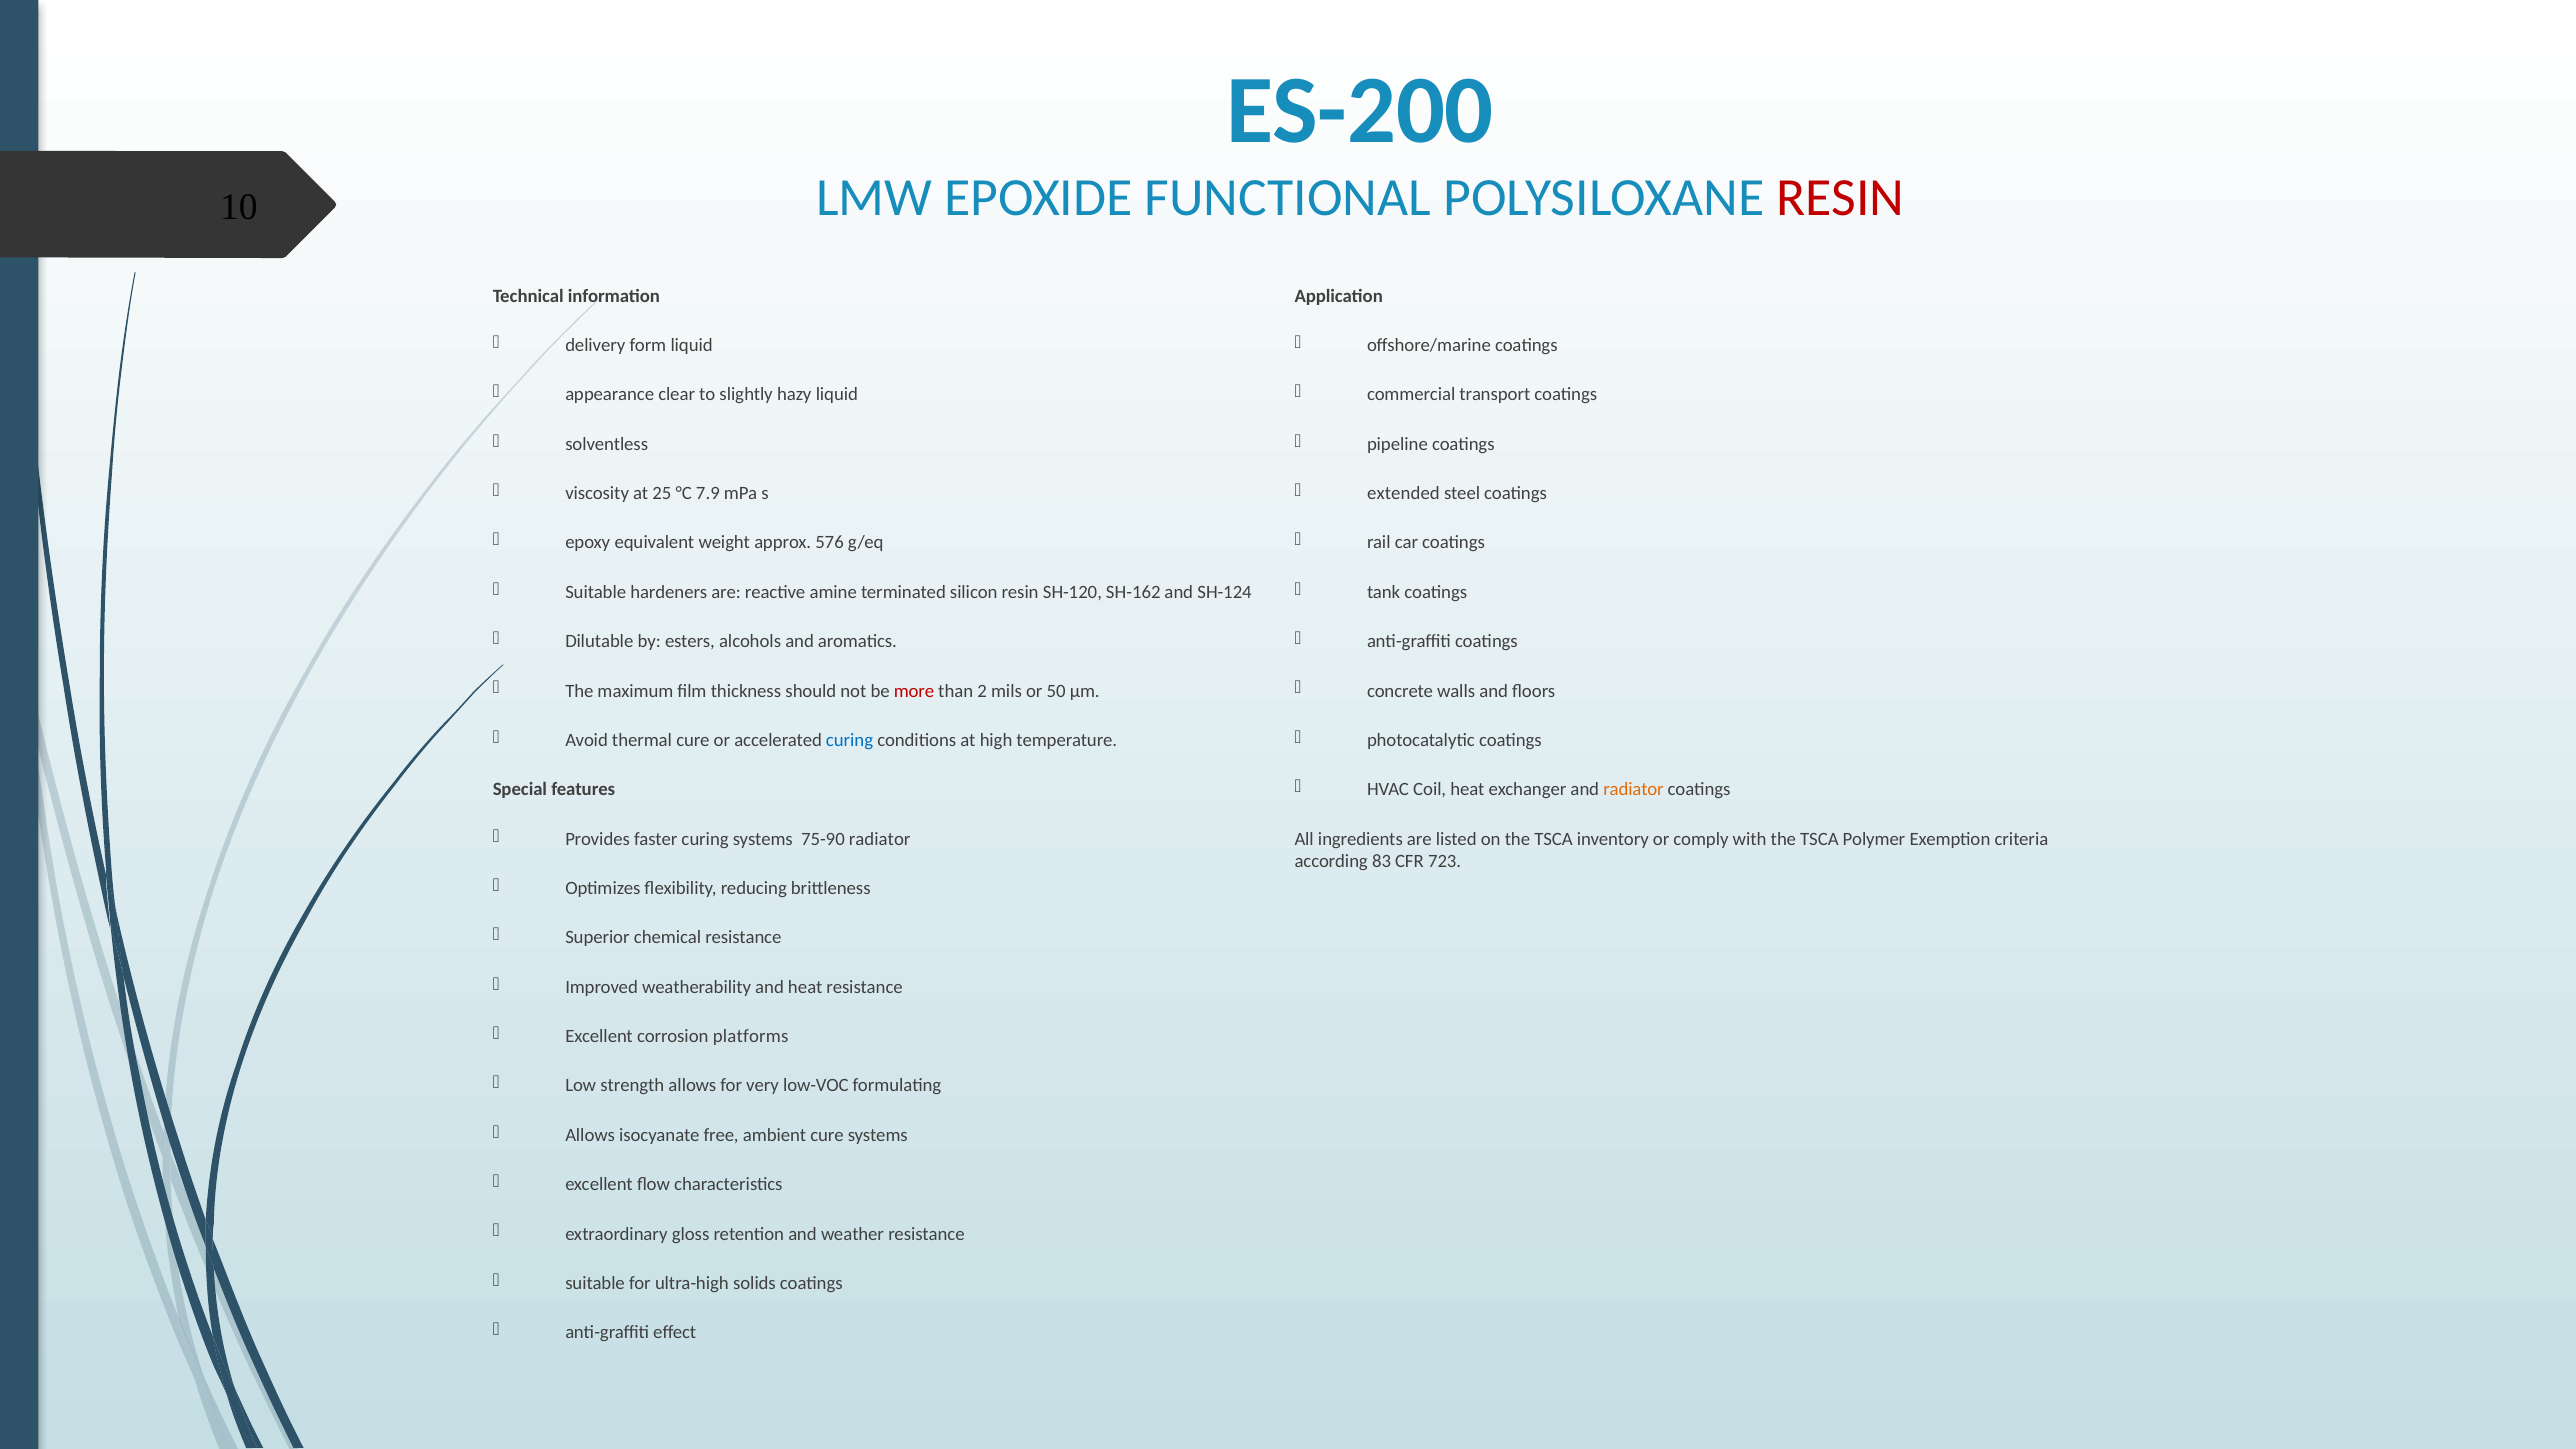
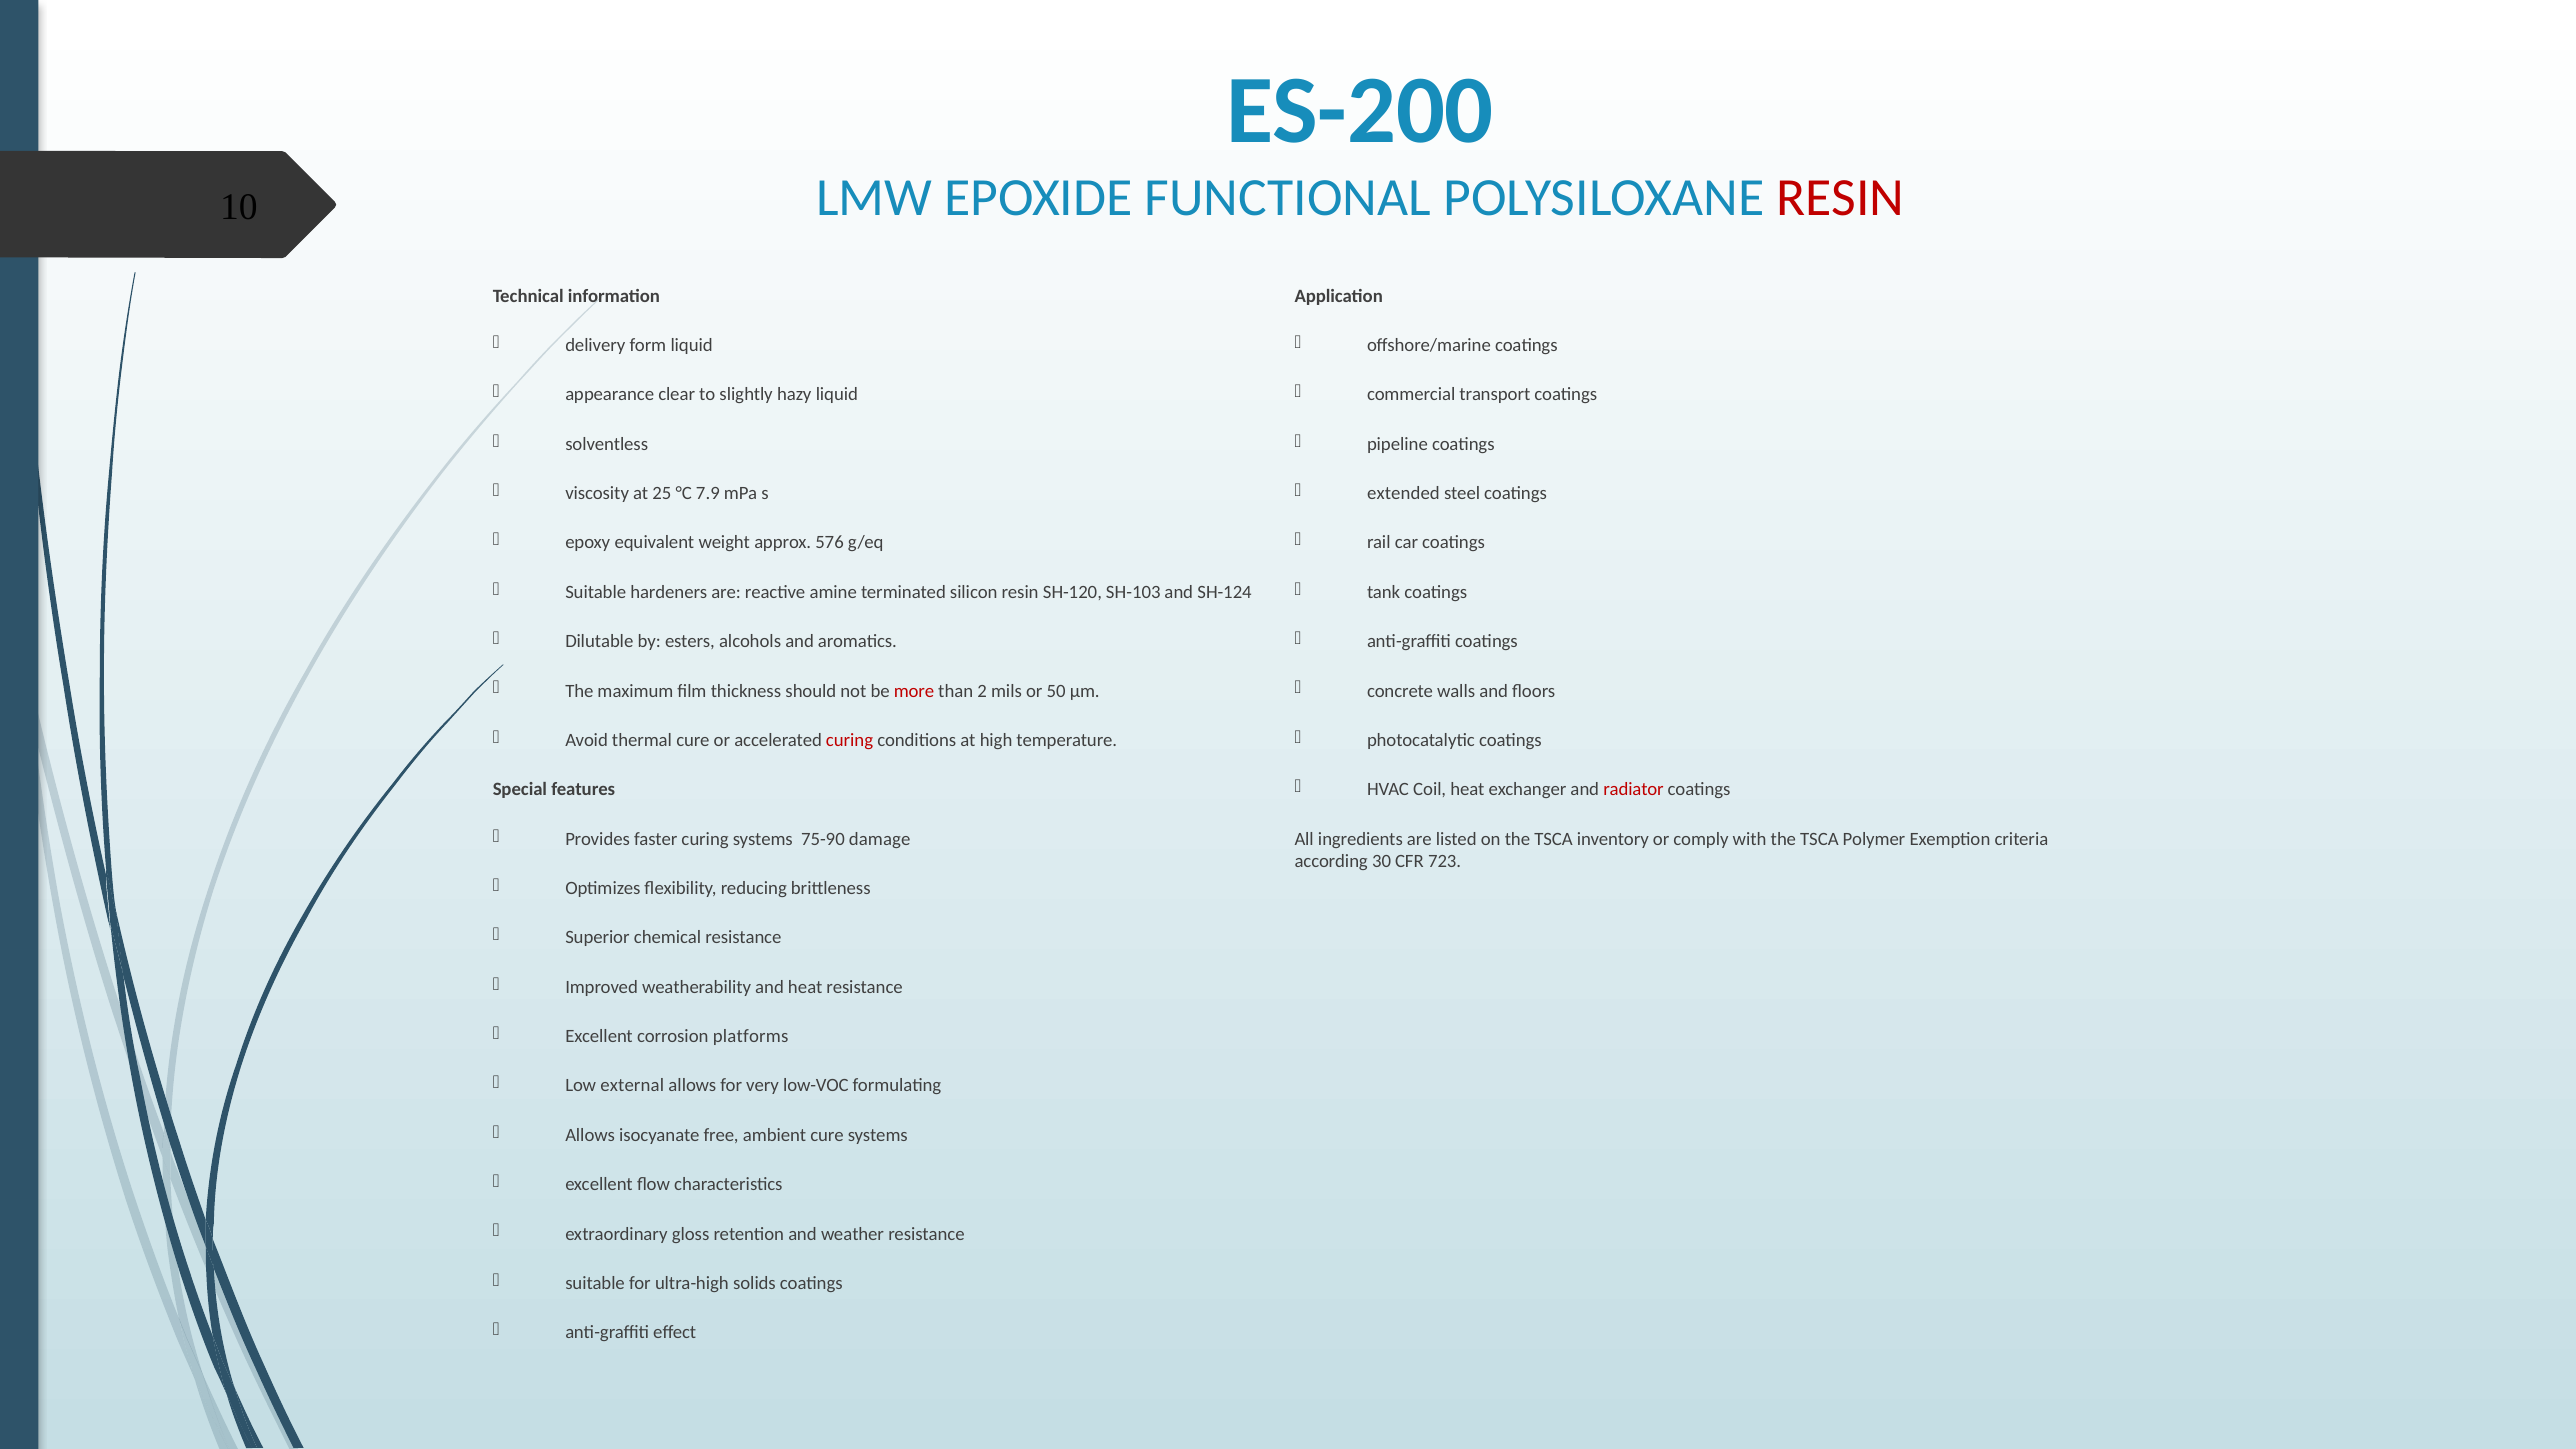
SH-162: SH-162 -> SH-103 (1133, 592)
curing colour: blue -> red (850, 740)
radiator colour: orange -> red (1634, 790)
75-90 radiator: radiator -> damage (880, 839)
83: 83 -> 30 (1382, 861)
strength: strength -> external (632, 1086)
